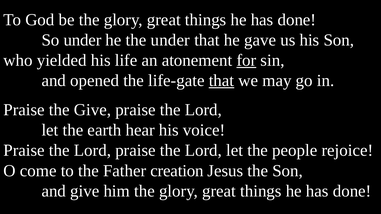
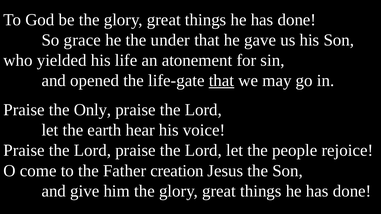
So under: under -> grace (82, 40)
for underline: present -> none (246, 60)
the Give: Give -> Only (93, 110)
